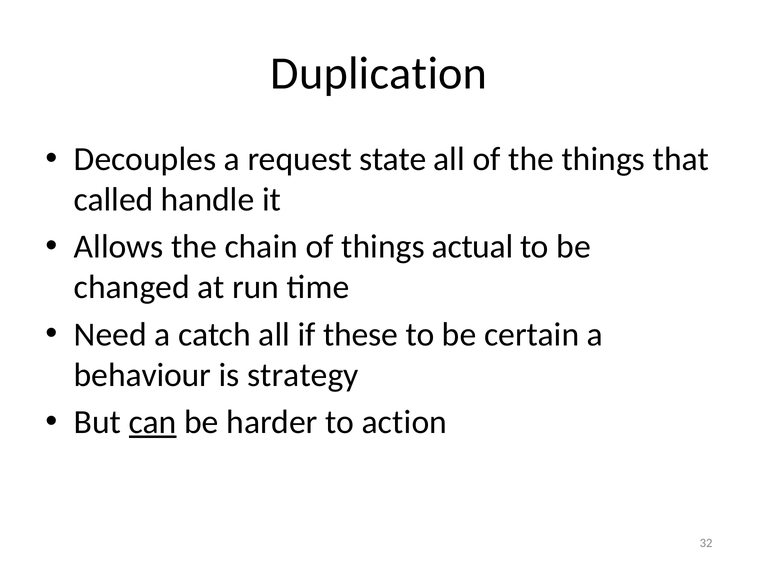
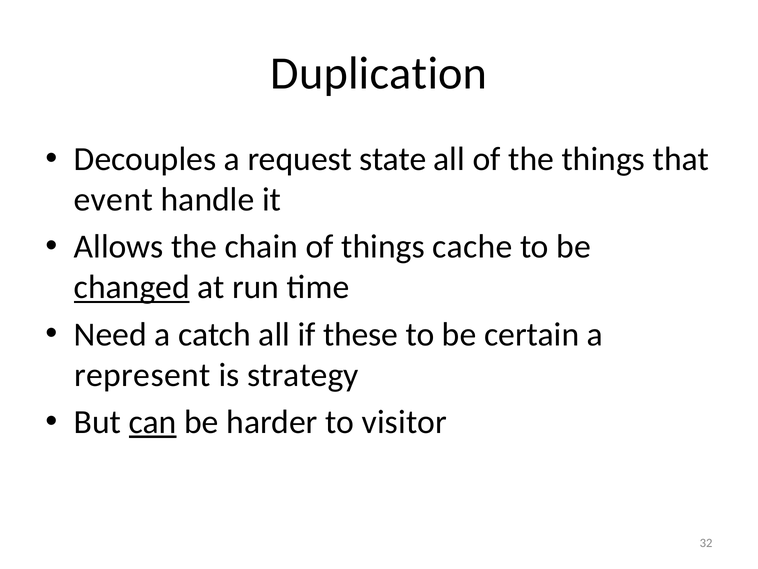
called: called -> event (113, 199)
actual: actual -> cache (472, 247)
changed underline: none -> present (132, 287)
behaviour: behaviour -> represent (142, 375)
action: action -> visitor (404, 422)
